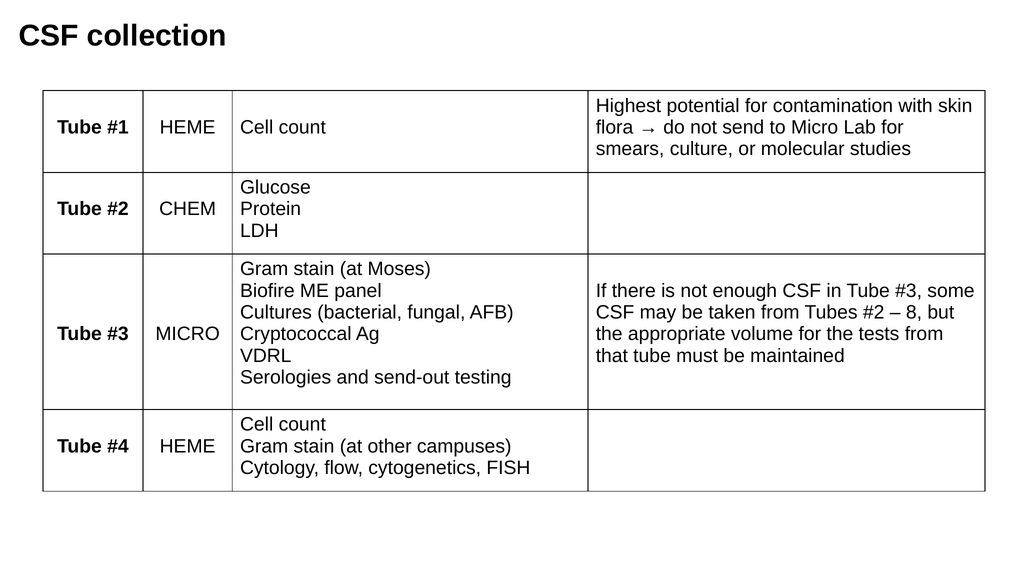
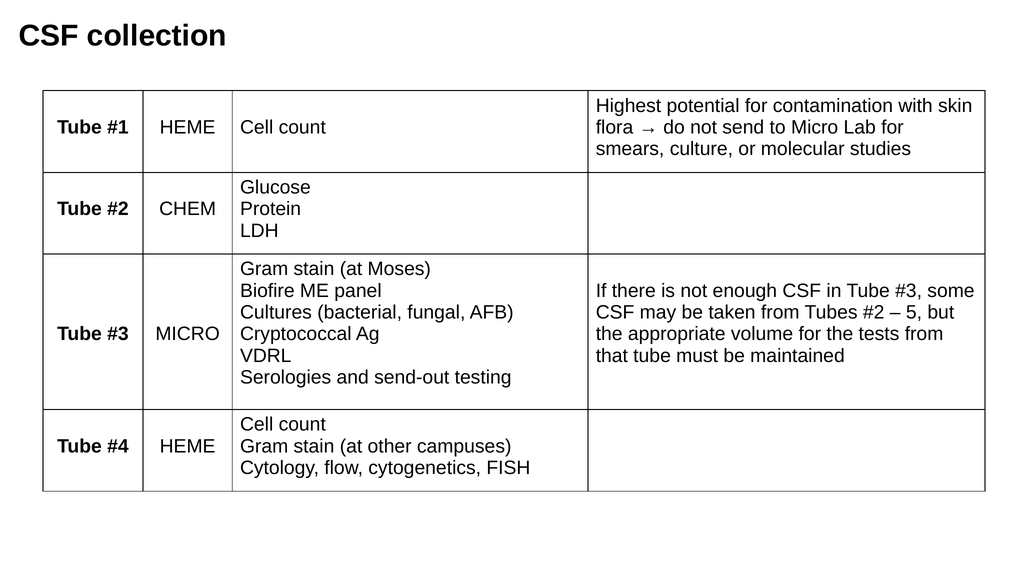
8: 8 -> 5 (914, 312)
